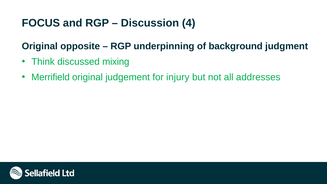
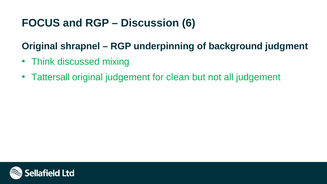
4: 4 -> 6 (189, 23)
opposite: opposite -> shrapnel (80, 46)
Merrifield: Merrifield -> Tattersall (51, 77)
injury: injury -> clean (178, 77)
all addresses: addresses -> judgement (258, 77)
